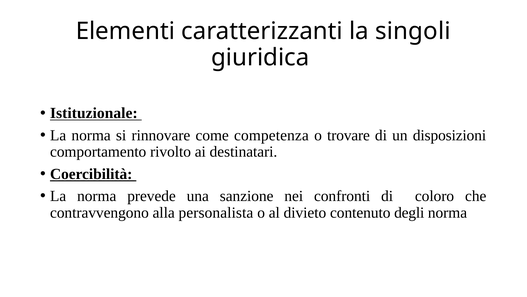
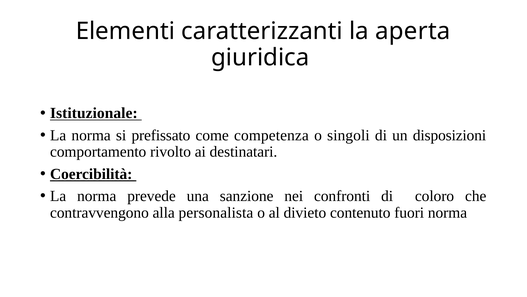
singoli: singoli -> aperta (413, 31)
rinnovare: rinnovare -> prefissato (161, 135)
trovare: trovare -> singoli (348, 135)
degli: degli -> fuori (409, 212)
